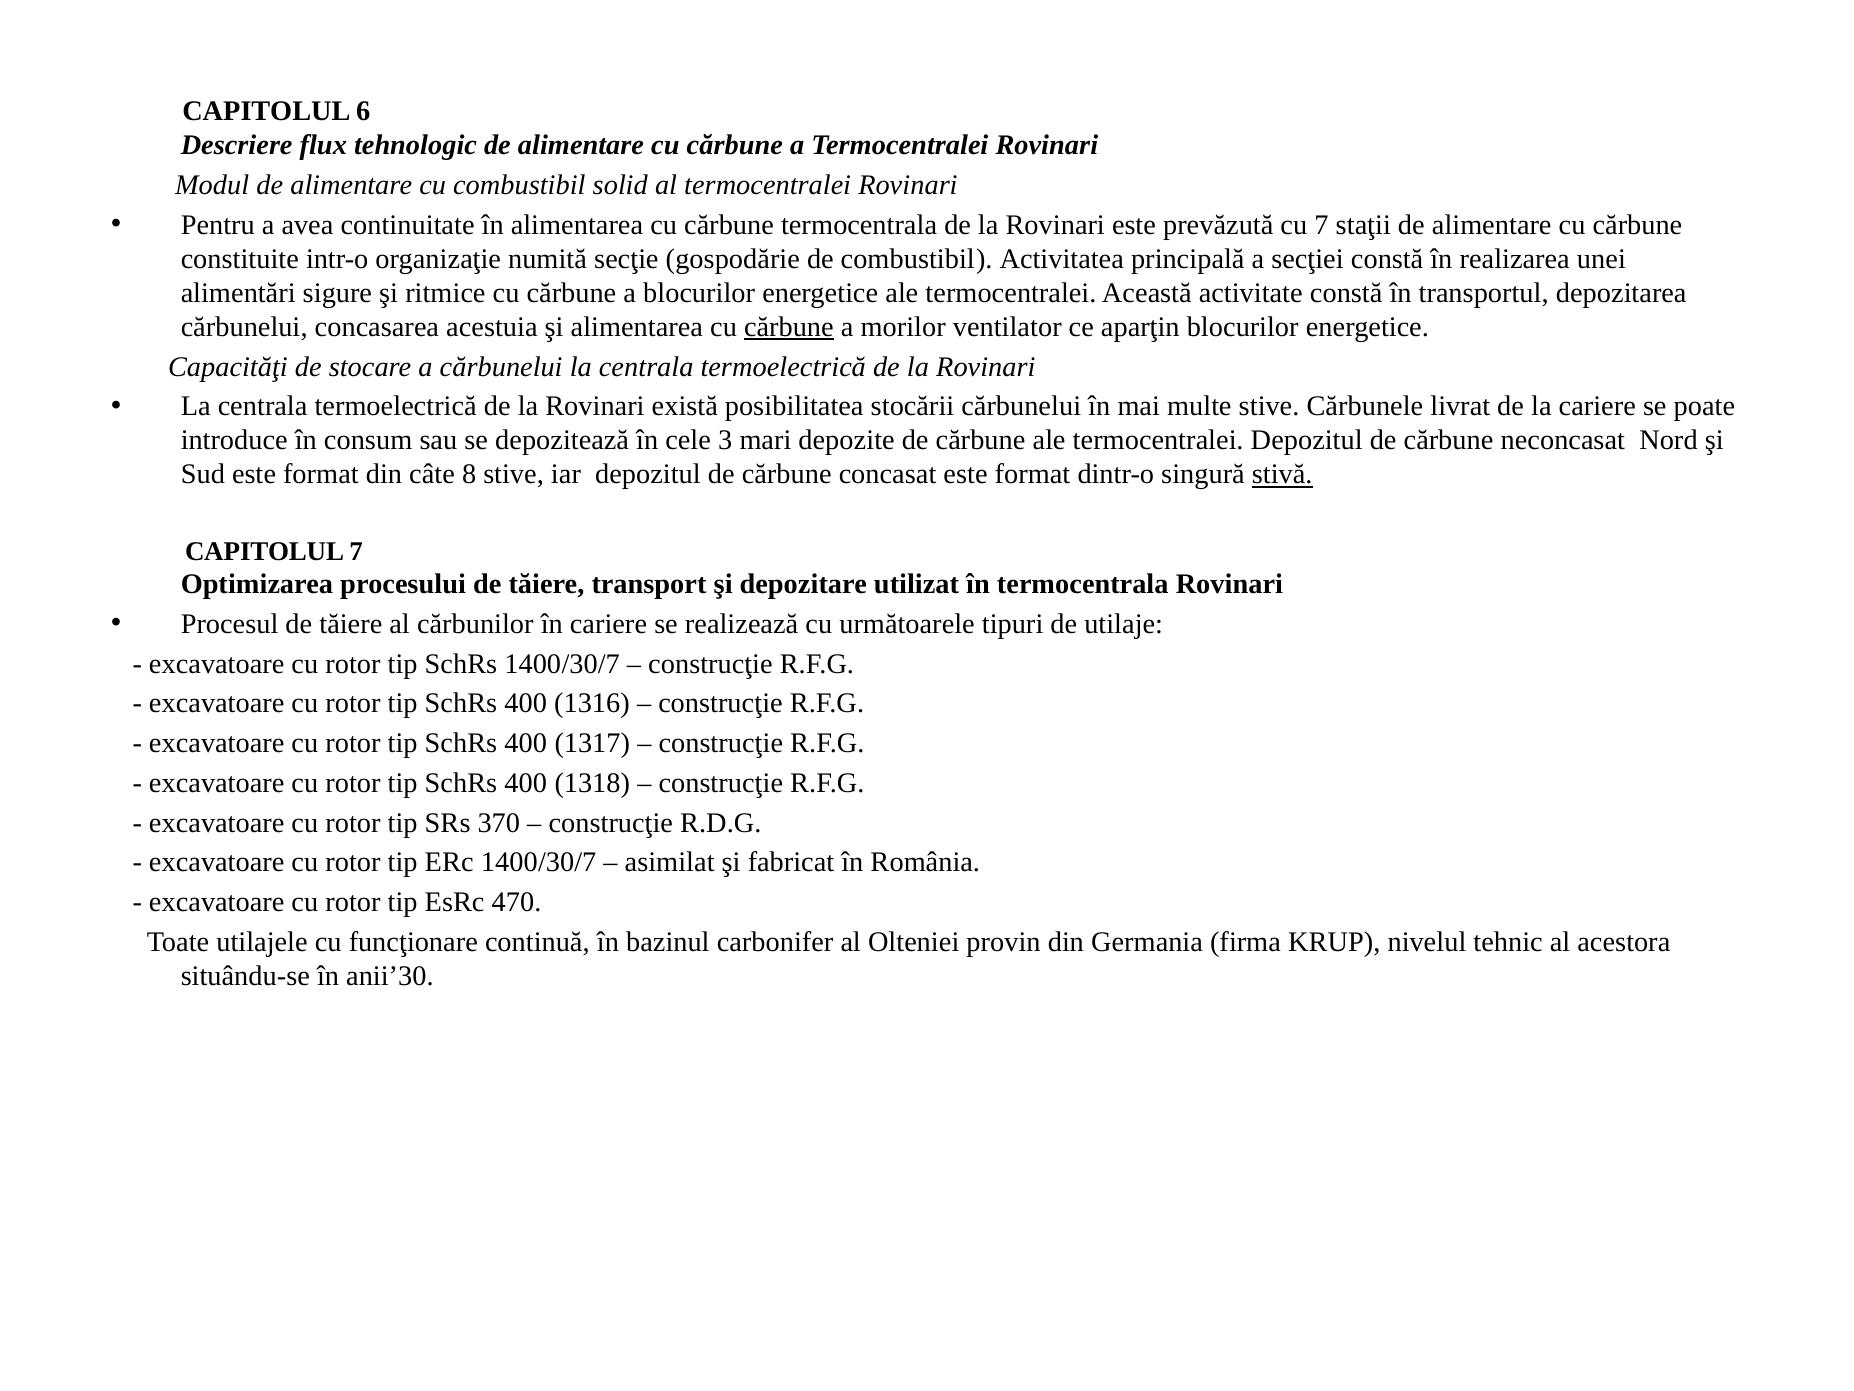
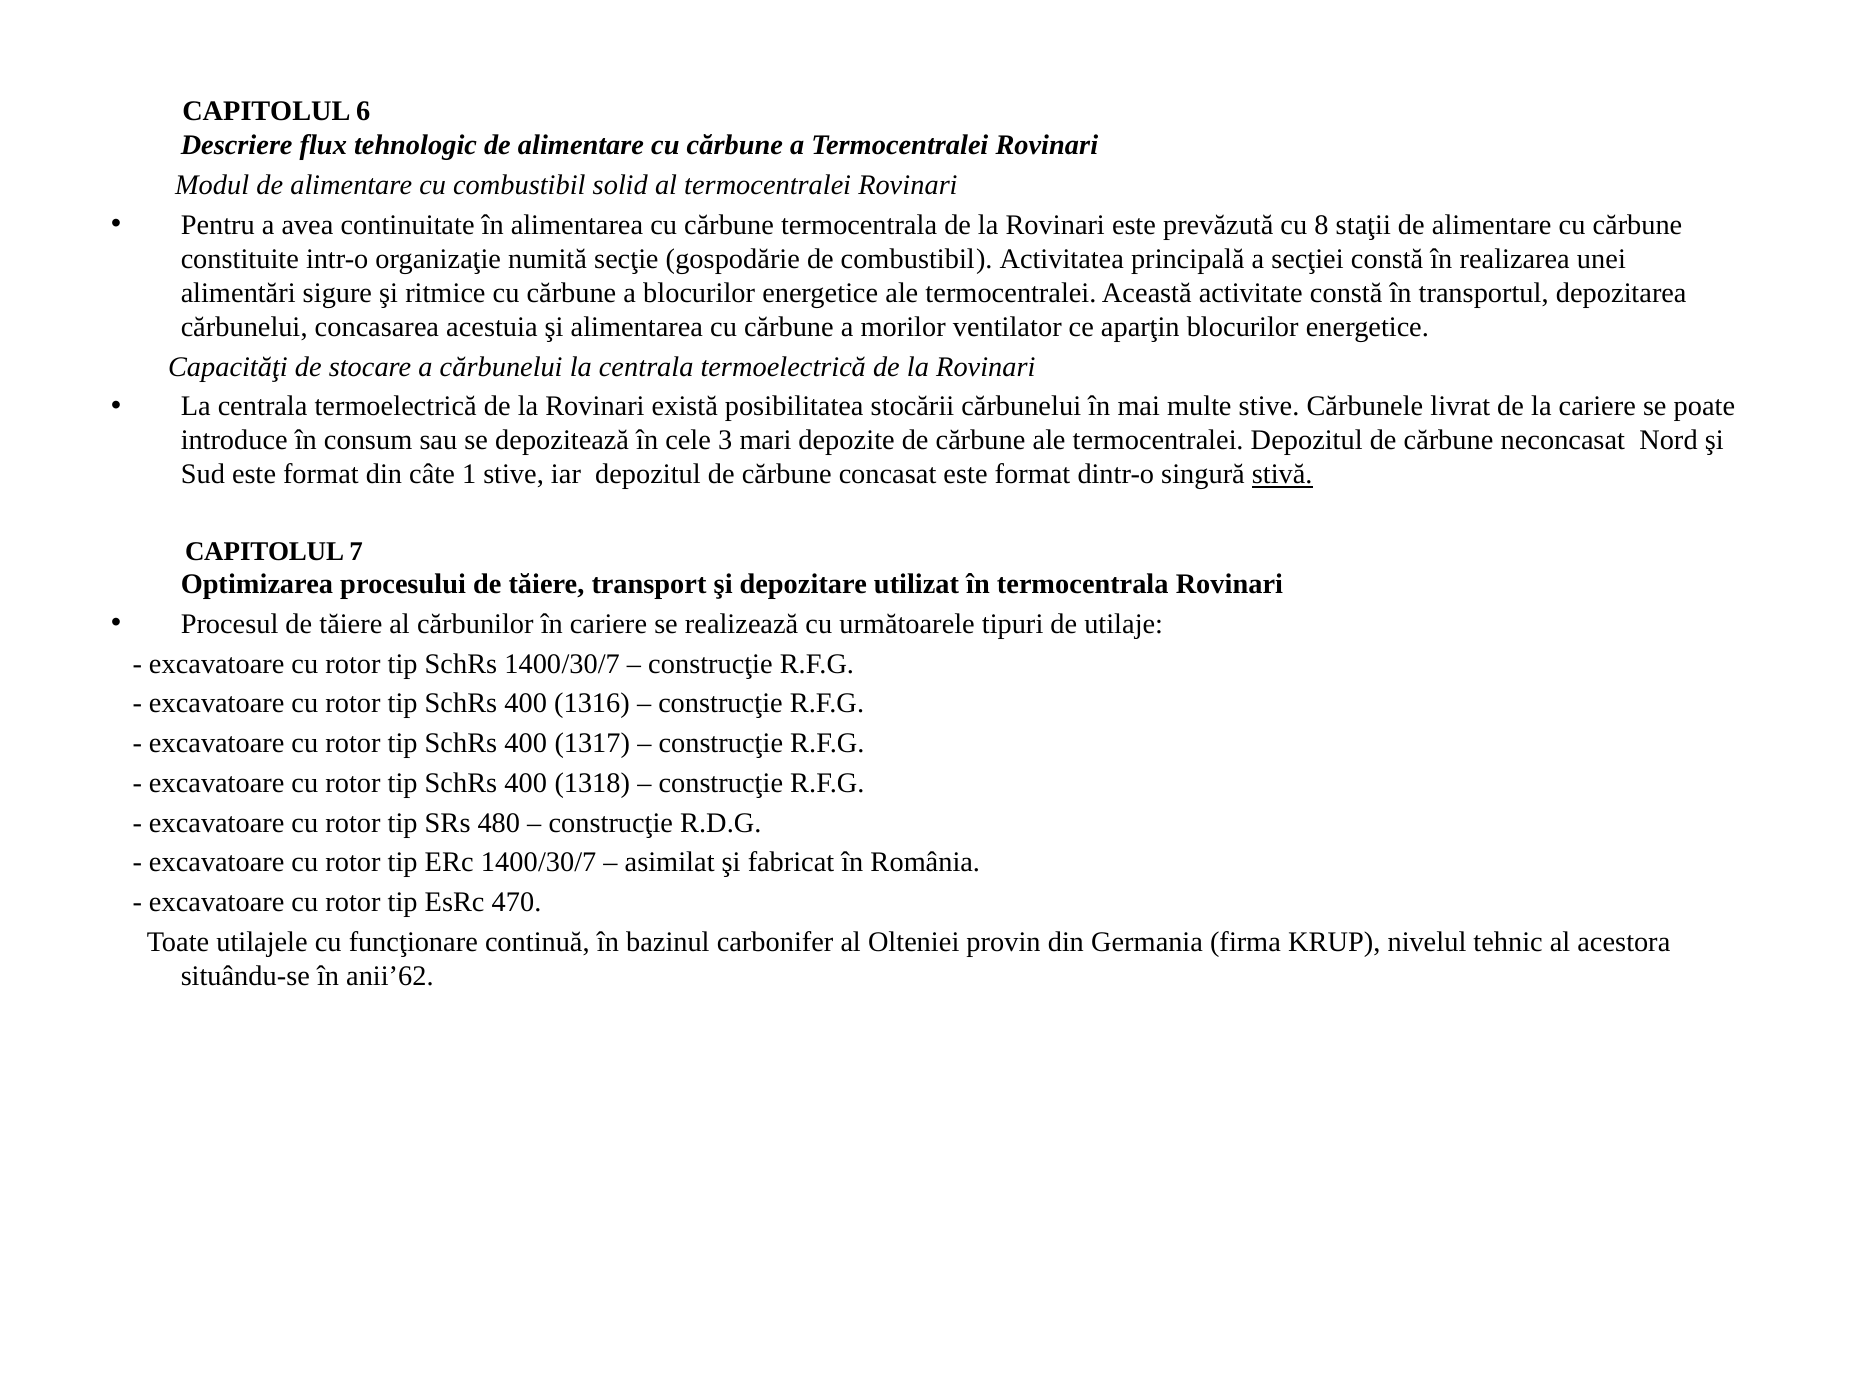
cu 7: 7 -> 8 (1321, 225)
cărbune underline: present -> none (789, 327)
8: 8 -> 1 (469, 474)
370: 370 -> 480 (499, 822)
anii’30: anii’30 -> anii’62 (390, 976)
